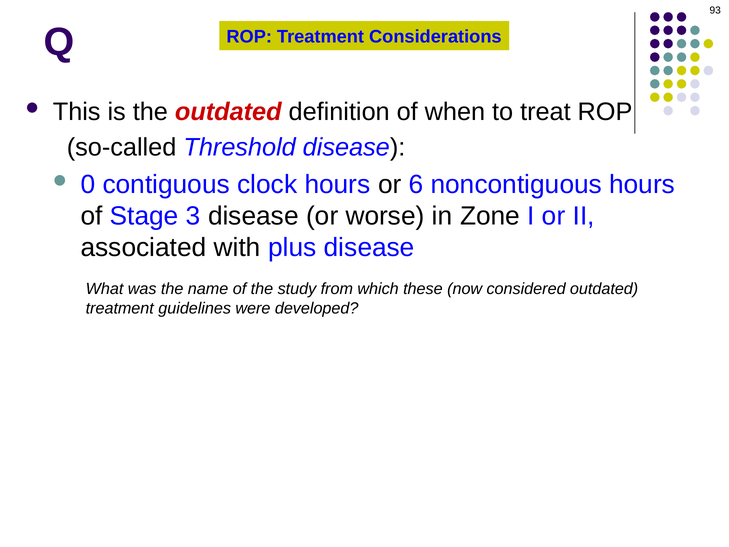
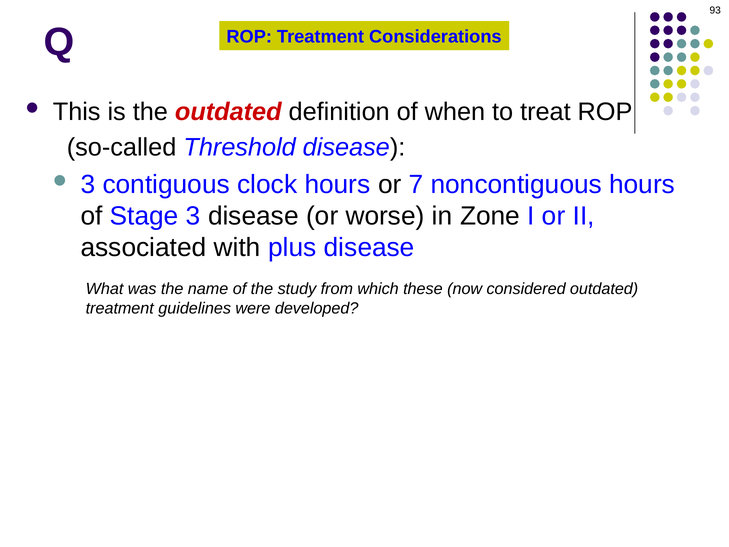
0: 0 -> 3 (88, 184)
6: 6 -> 7 (416, 184)
